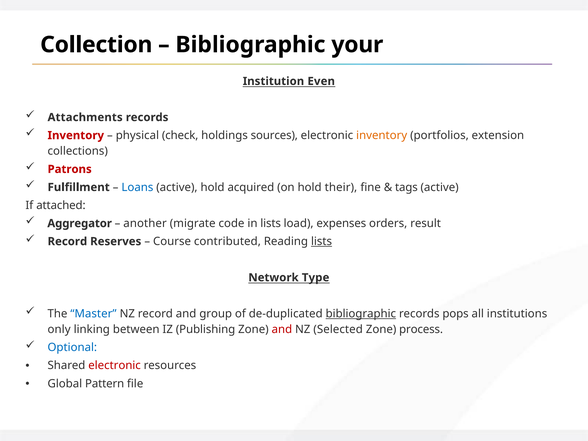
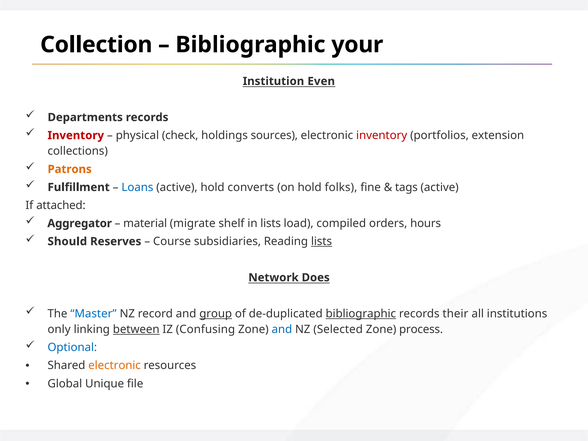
Attachments: Attachments -> Departments (85, 117)
inventory colour: orange -> red (382, 135)
Patrons colour: red -> orange (70, 169)
acquired: acquired -> converts (251, 187)
their: their -> folks (341, 187)
another: another -> material (145, 223)
code: code -> shelf (231, 223)
expenses: expenses -> compiled (341, 223)
result: result -> hours (426, 223)
Record: Record -> Should (67, 241)
contributed: contributed -> subsidiaries (227, 241)
Type: Type -> Does (316, 278)
group underline: none -> present (216, 314)
pops: pops -> their (455, 314)
between underline: none -> present (136, 329)
Publishing: Publishing -> Confusing (205, 329)
and colour: red -> blue (282, 329)
electronic colour: red -> orange (115, 366)
Pattern: Pattern -> Unique (105, 384)
